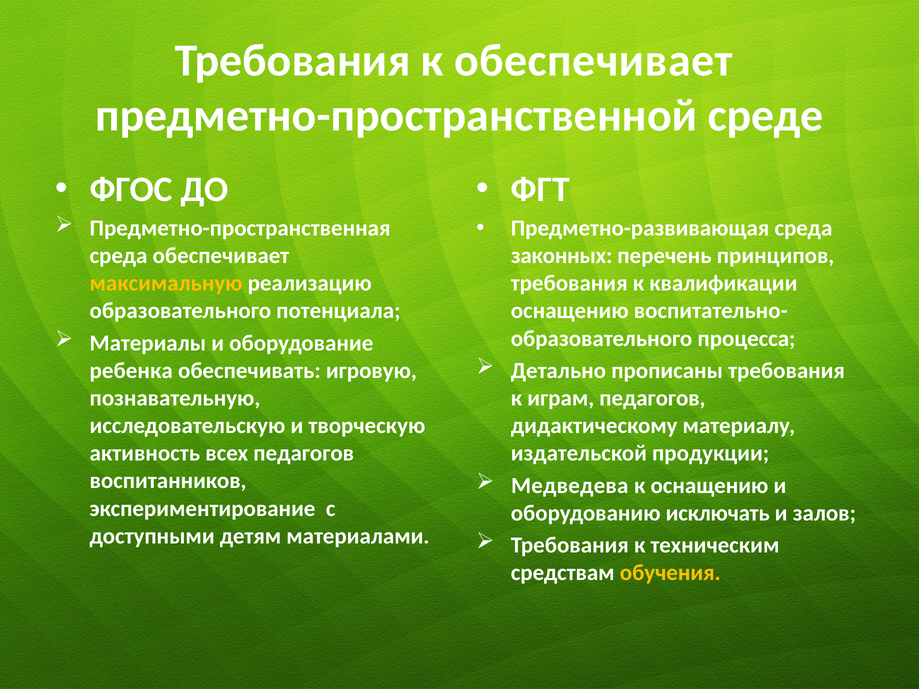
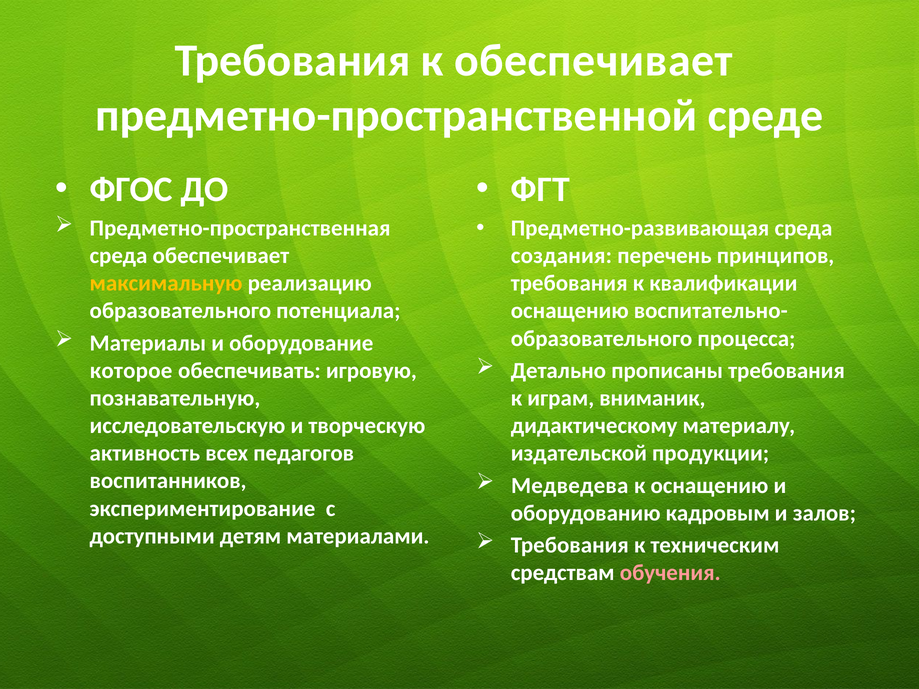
законных: законных -> создания (561, 256)
ребенка: ребенка -> которое (131, 371)
играм педагогов: педагогов -> вниманик (652, 398)
исключать: исключать -> кадровым (718, 513)
обучения colour: yellow -> pink (670, 573)
